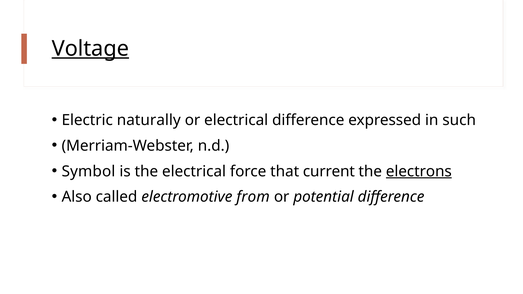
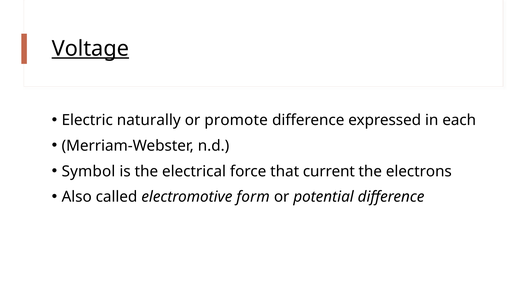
or electrical: electrical -> promote (236, 120)
such: such -> each (459, 120)
electrons underline: present -> none (419, 171)
from: from -> form (253, 197)
